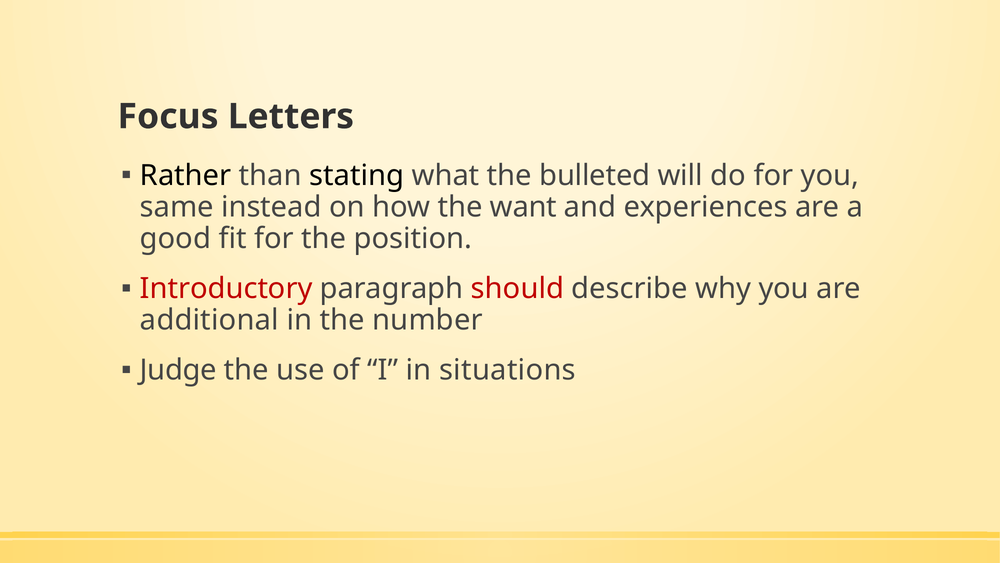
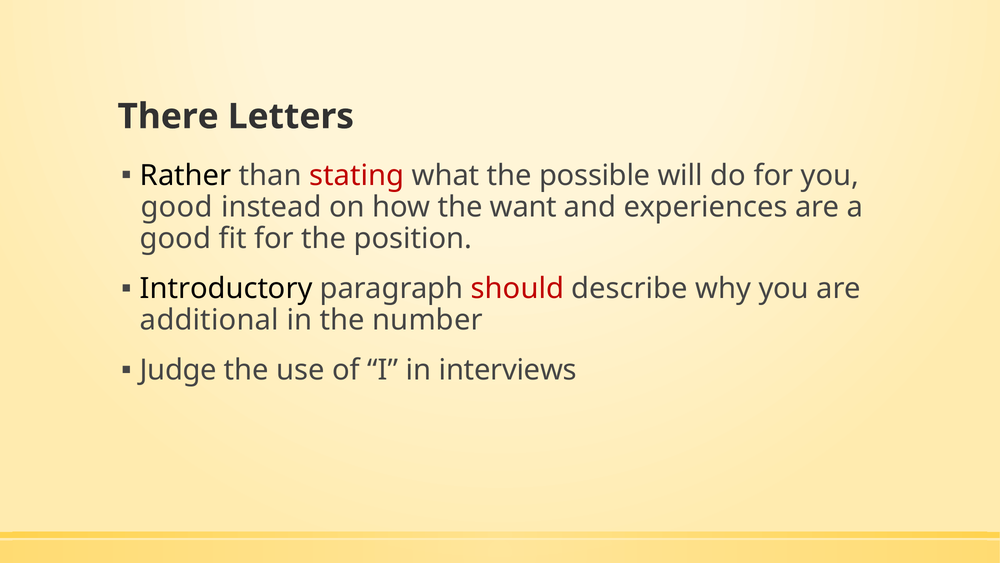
Focus: Focus -> There (168, 116)
stating colour: black -> red (357, 175)
bulleted: bulleted -> possible (595, 175)
same: same -> good (177, 207)
Introductory colour: red -> black (226, 288)
situations: situations -> interviews (508, 370)
